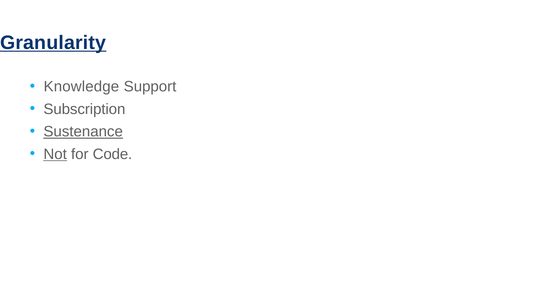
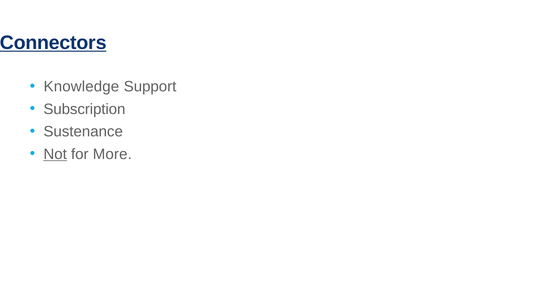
Granularity: Granularity -> Connectors (53, 43)
Sustenance underline: present -> none (83, 132)
Code: Code -> More (112, 154)
